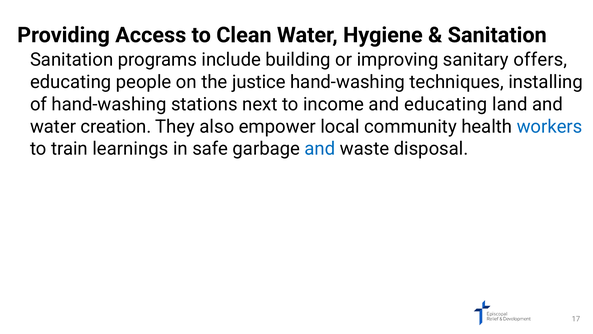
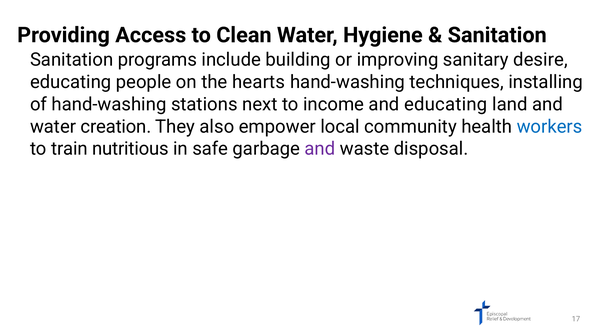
offers: offers -> desire (540, 60)
justice: justice -> hearts (259, 82)
learnings: learnings -> nutritious (131, 149)
and colour: blue -> purple (320, 149)
